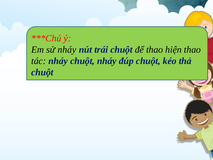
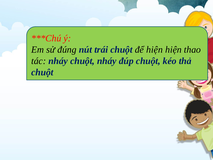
sử nháy: nháy -> đúng (67, 50)
để thao: thao -> hiện (155, 50)
